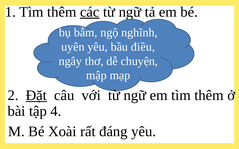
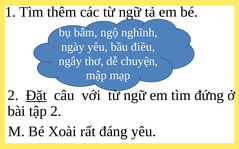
các underline: present -> none (90, 12)
uyên: uyên -> ngày (73, 47)
em tìm thêm: thêm -> đứng (209, 96)
tập 4: 4 -> 2 (56, 111)
